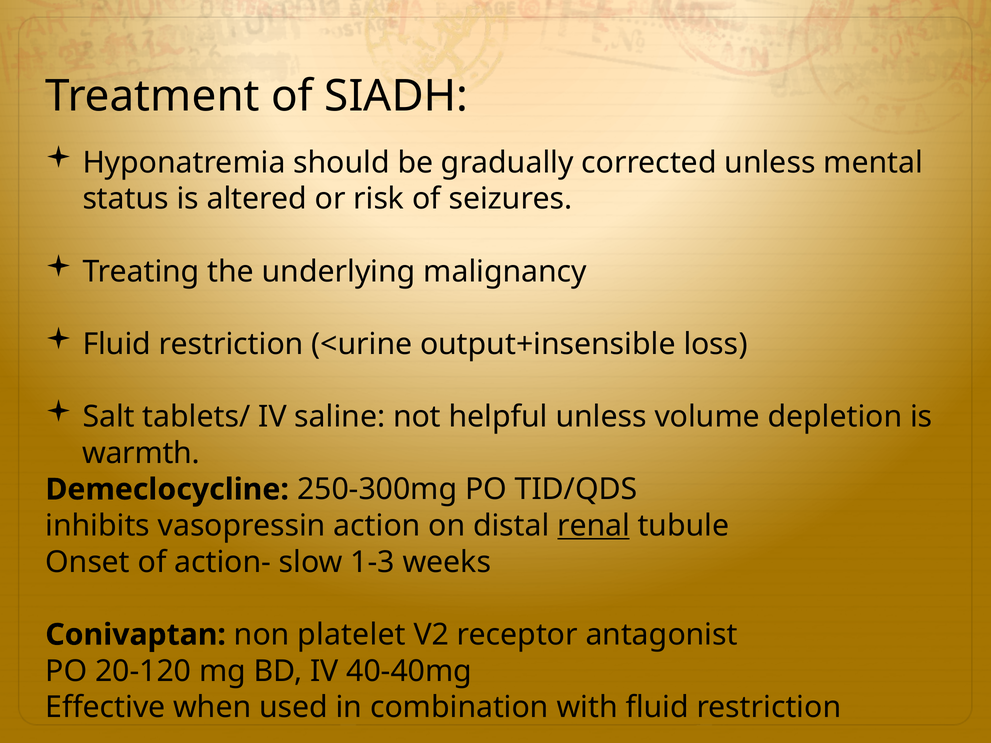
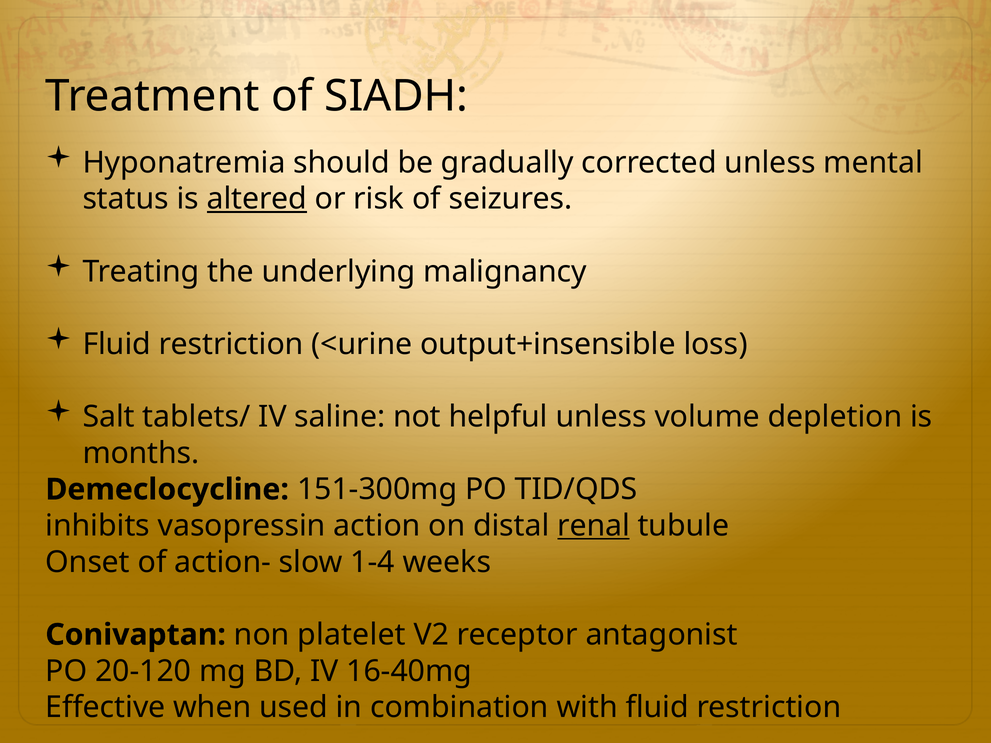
altered underline: none -> present (257, 199)
warmth: warmth -> months (141, 453)
250-300mg: 250-300mg -> 151-300mg (377, 490)
1-3: 1-3 -> 1-4 (373, 562)
40-40mg: 40-40mg -> 16-40mg (409, 671)
